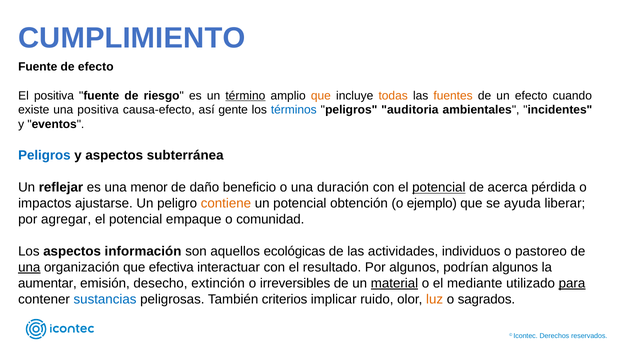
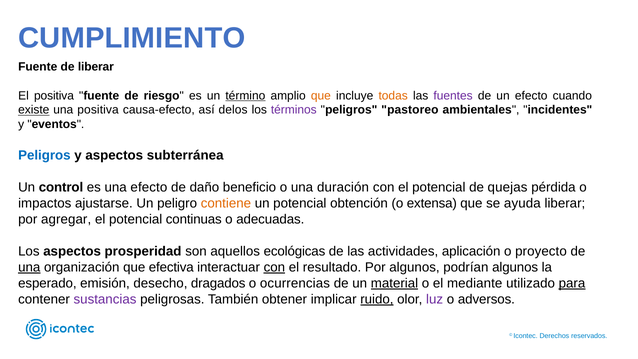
de efecto: efecto -> liberar (96, 67)
fuentes colour: orange -> purple (453, 96)
existe underline: none -> present (34, 110)
gente: gente -> delos (233, 110)
términos colour: blue -> purple (294, 110)
auditoria: auditoria -> pastoreo (410, 110)
reflejar: reflejar -> control (61, 187)
una menor: menor -> efecto (149, 187)
potencial underline: present -> none (439, 187)
acerca: acerca -> quejas (508, 187)
ejemplo: ejemplo -> extensa (432, 203)
empaque: empaque -> continuas (194, 219)
comunidad: comunidad -> adecuadas (270, 219)
información: información -> prosperidad (143, 251)
individuos: individuos -> aplicación (471, 251)
pastoreo: pastoreo -> proyecto (541, 251)
con underline: none -> present (274, 267)
aumentar: aumentar -> esperado (47, 283)
extinción: extinción -> dragados (218, 283)
irreversibles: irreversibles -> ocurrencias (295, 283)
sustancias colour: blue -> purple (105, 299)
criterios: criterios -> obtener (284, 299)
ruido underline: none -> present (377, 299)
luz colour: orange -> purple (435, 299)
sagrados: sagrados -> adversos (486, 299)
